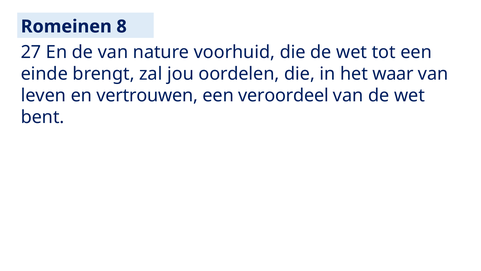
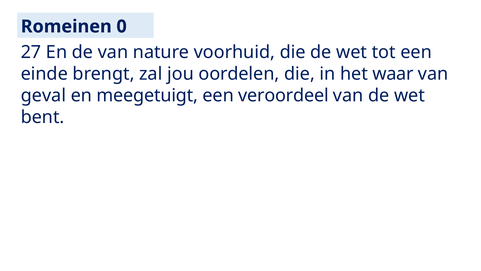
8: 8 -> 0 (122, 26)
leven: leven -> geval (43, 95)
vertrouwen: vertrouwen -> meegetuigt (147, 95)
